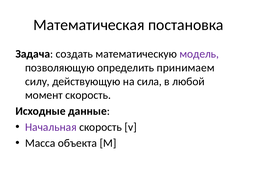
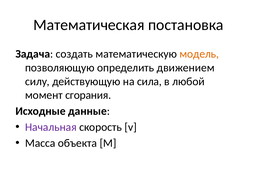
модель colour: purple -> orange (199, 54)
принимаем: принимаем -> движением (186, 68)
момент скорость: скорость -> сгорания (88, 95)
